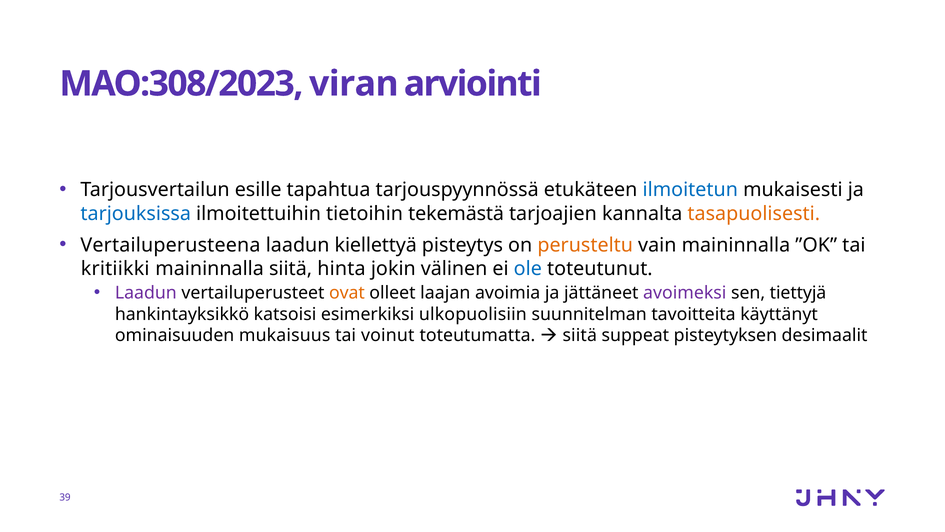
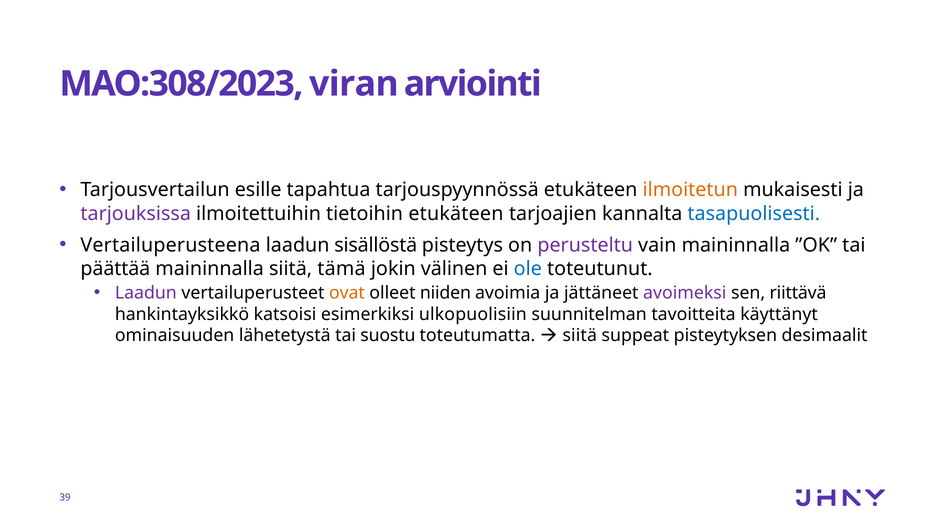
ilmoitetun colour: blue -> orange (690, 190)
tarjouksissa colour: blue -> purple (136, 213)
tietoihin tekemästä: tekemästä -> etukäteen (456, 213)
tasapuolisesti colour: orange -> blue (754, 213)
kiellettyä: kiellettyä -> sisällöstä (376, 245)
perusteltu colour: orange -> purple (585, 245)
kritiikki: kritiikki -> päättää (115, 268)
hinta: hinta -> tämä (341, 268)
laajan: laajan -> niiden (445, 293)
tiettyjä: tiettyjä -> riittävä (798, 293)
mukaisuus: mukaisuus -> lähetetystä (285, 335)
voinut: voinut -> suostu (388, 335)
